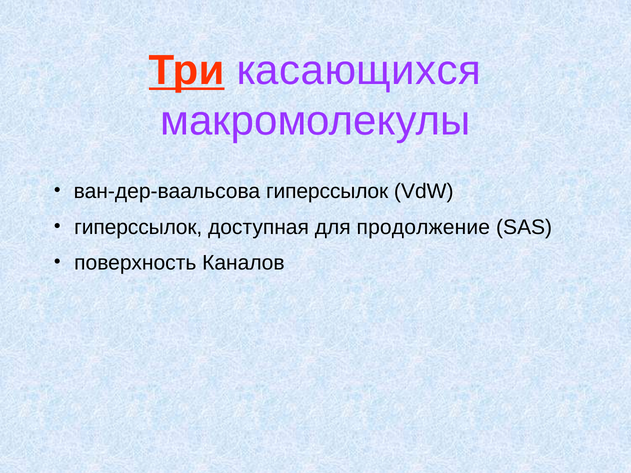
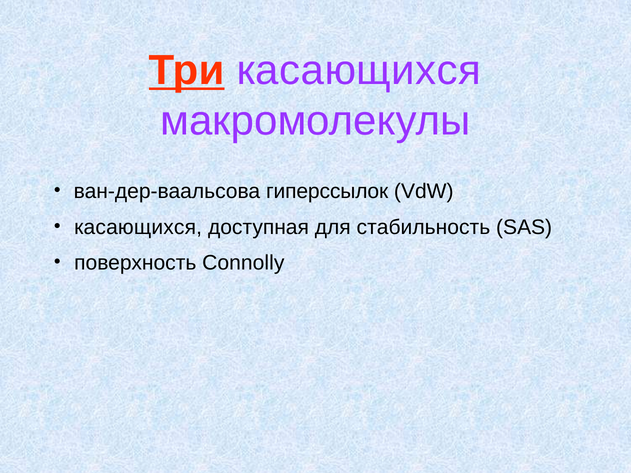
гиперссылок: гиперссылок -> касающихся (138, 227)
продолжение: продолжение -> стабильность (423, 227)
Каналов: Каналов -> Connolly (243, 263)
